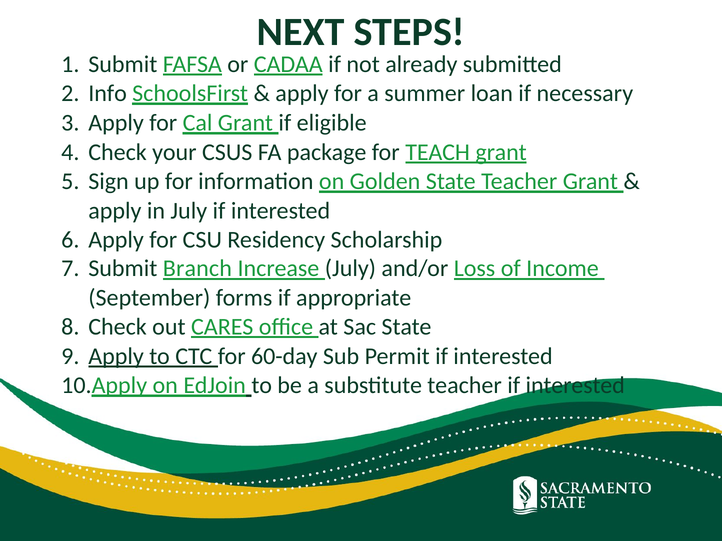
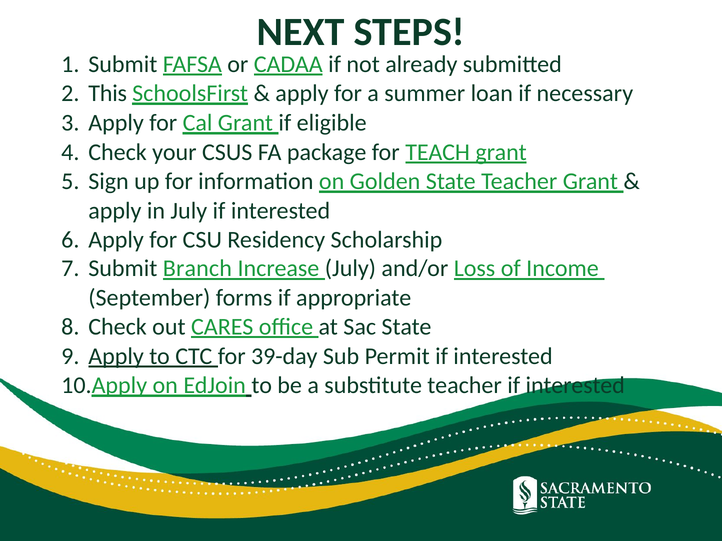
Info: Info -> This (108, 94)
60-day: 60-day -> 39-day (284, 356)
